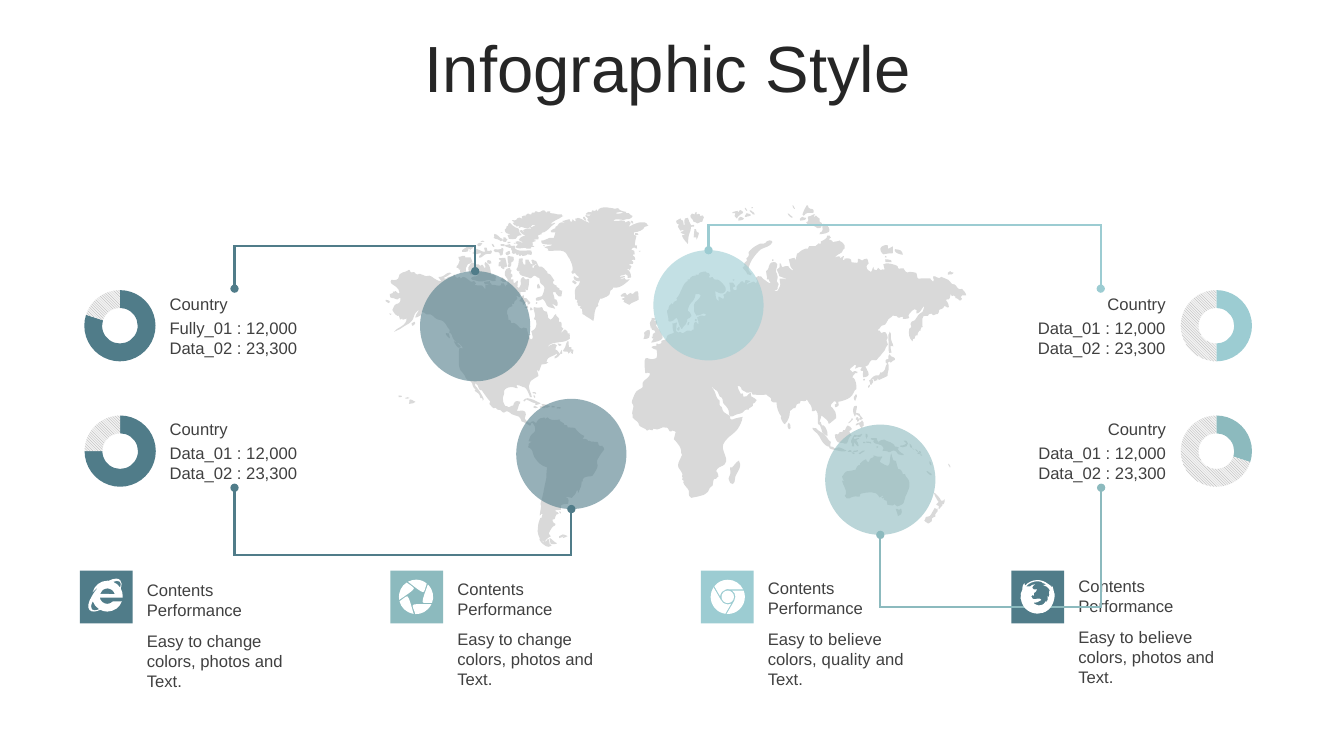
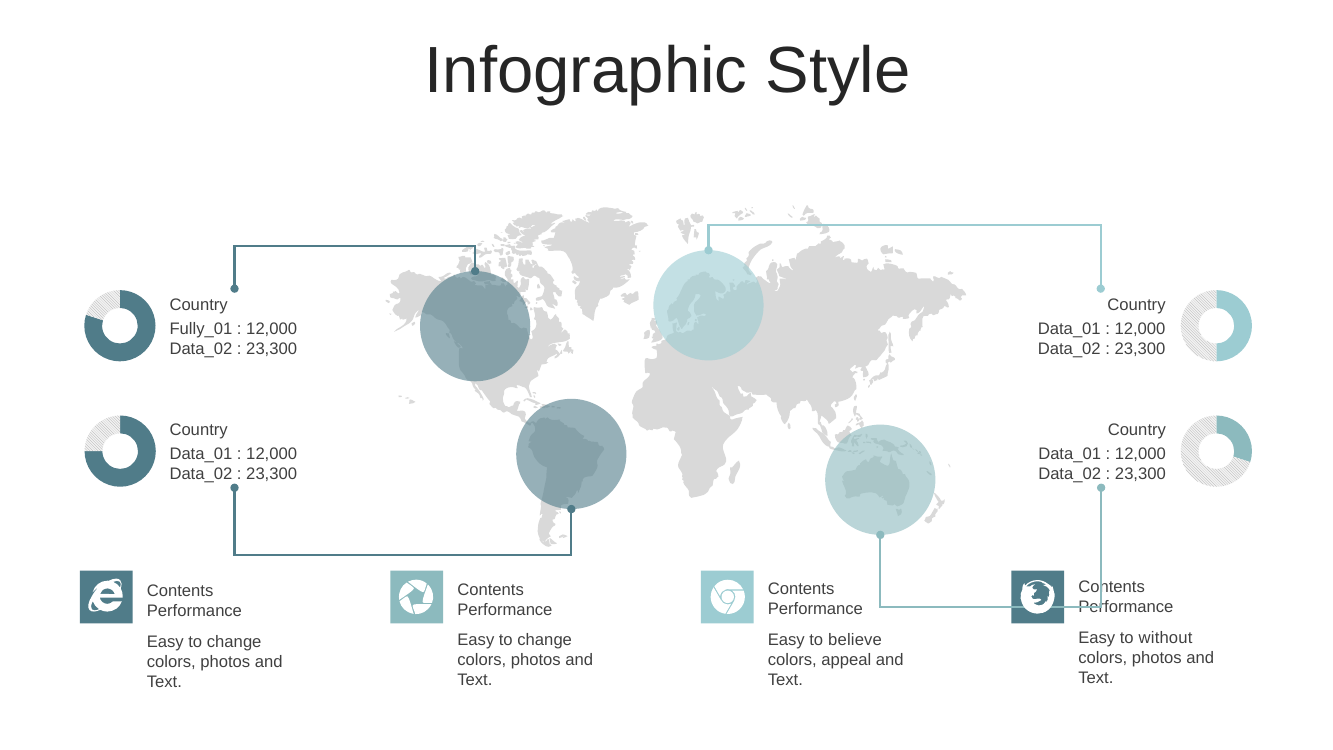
believe: believe -> without (1166, 637)
quality: quality -> appeal (846, 660)
